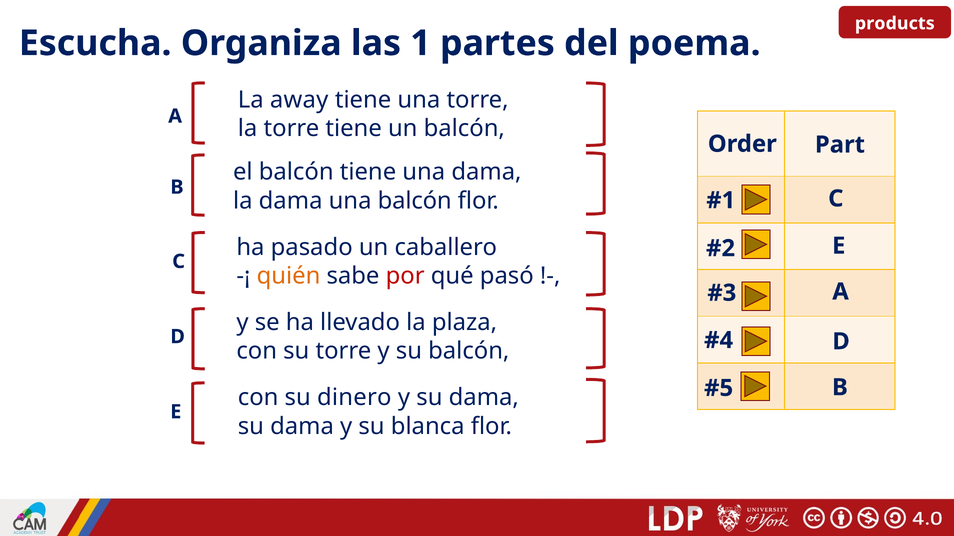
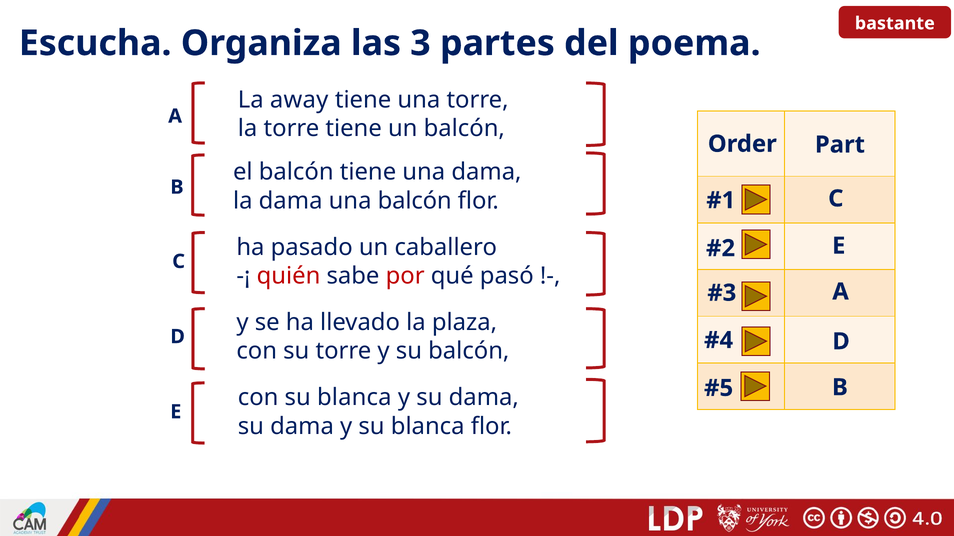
products: products -> bastante (895, 23)
1: 1 -> 3 (420, 43)
quién colour: orange -> red (289, 276)
con su dinero: dinero -> blanca (354, 398)
